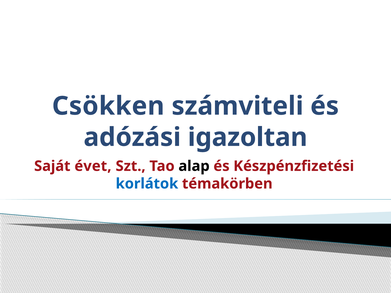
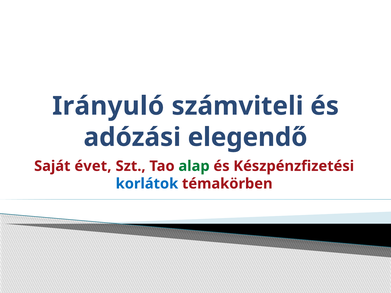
Csökken: Csökken -> Irányuló (108, 106)
igazoltan: igazoltan -> elegendő (248, 137)
alap colour: black -> green (194, 166)
